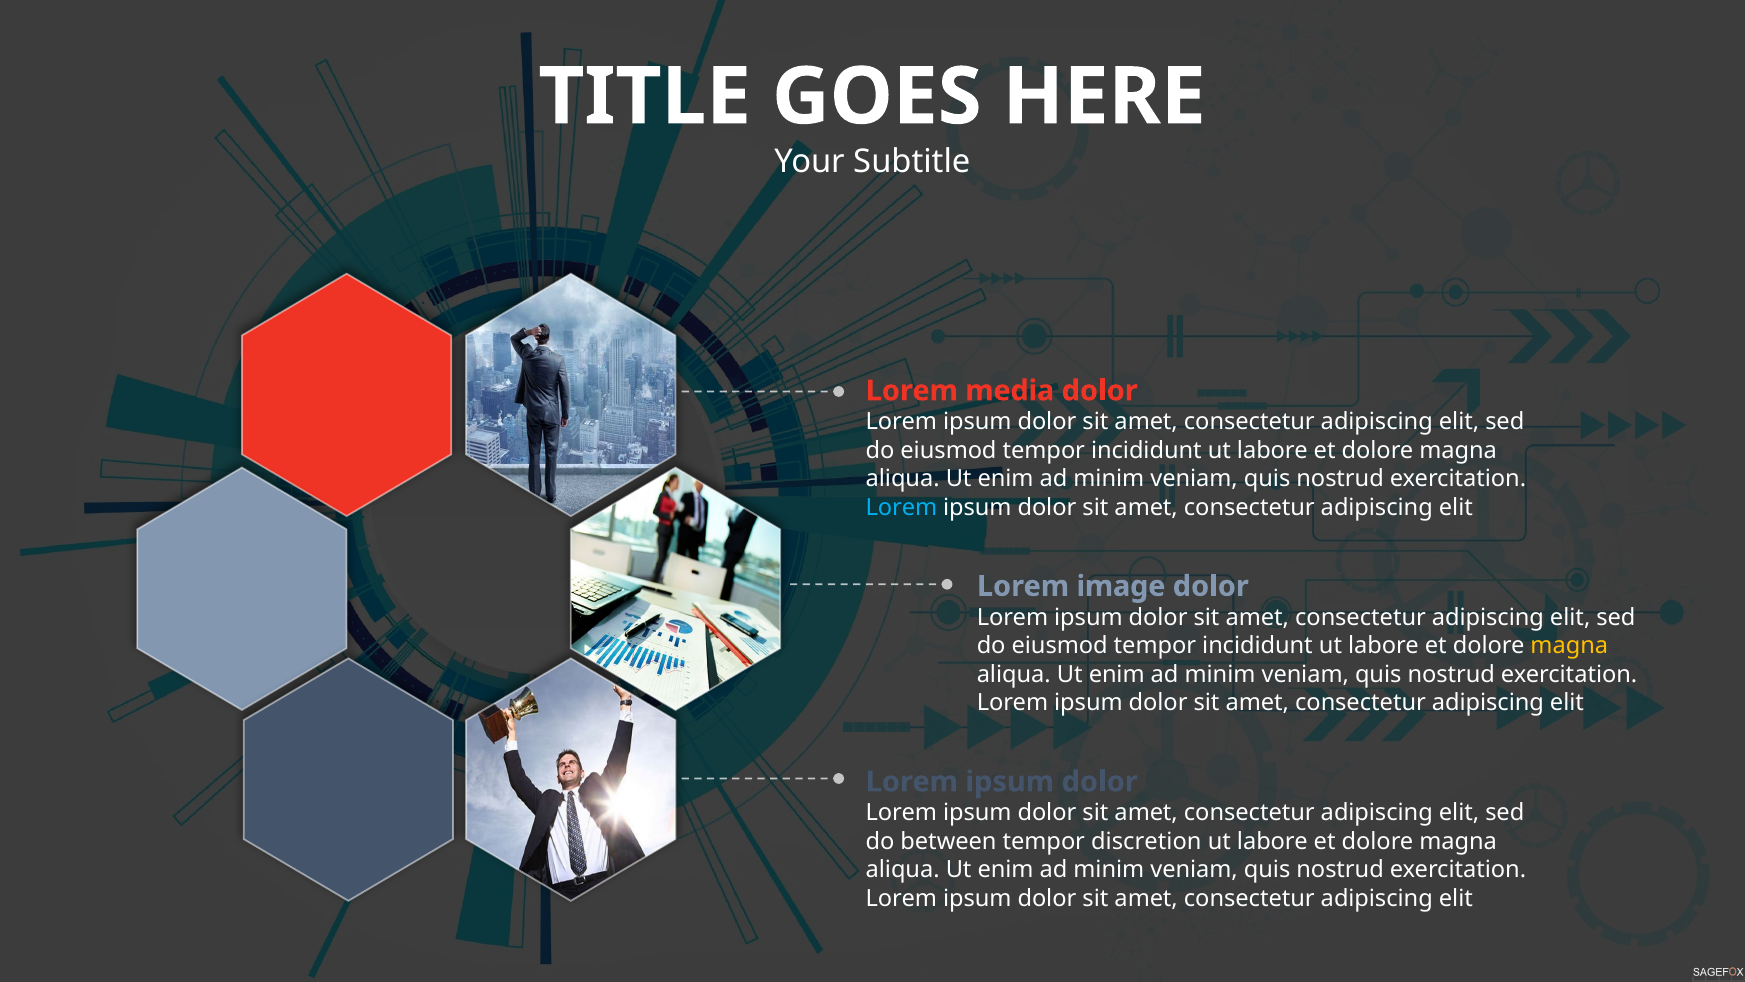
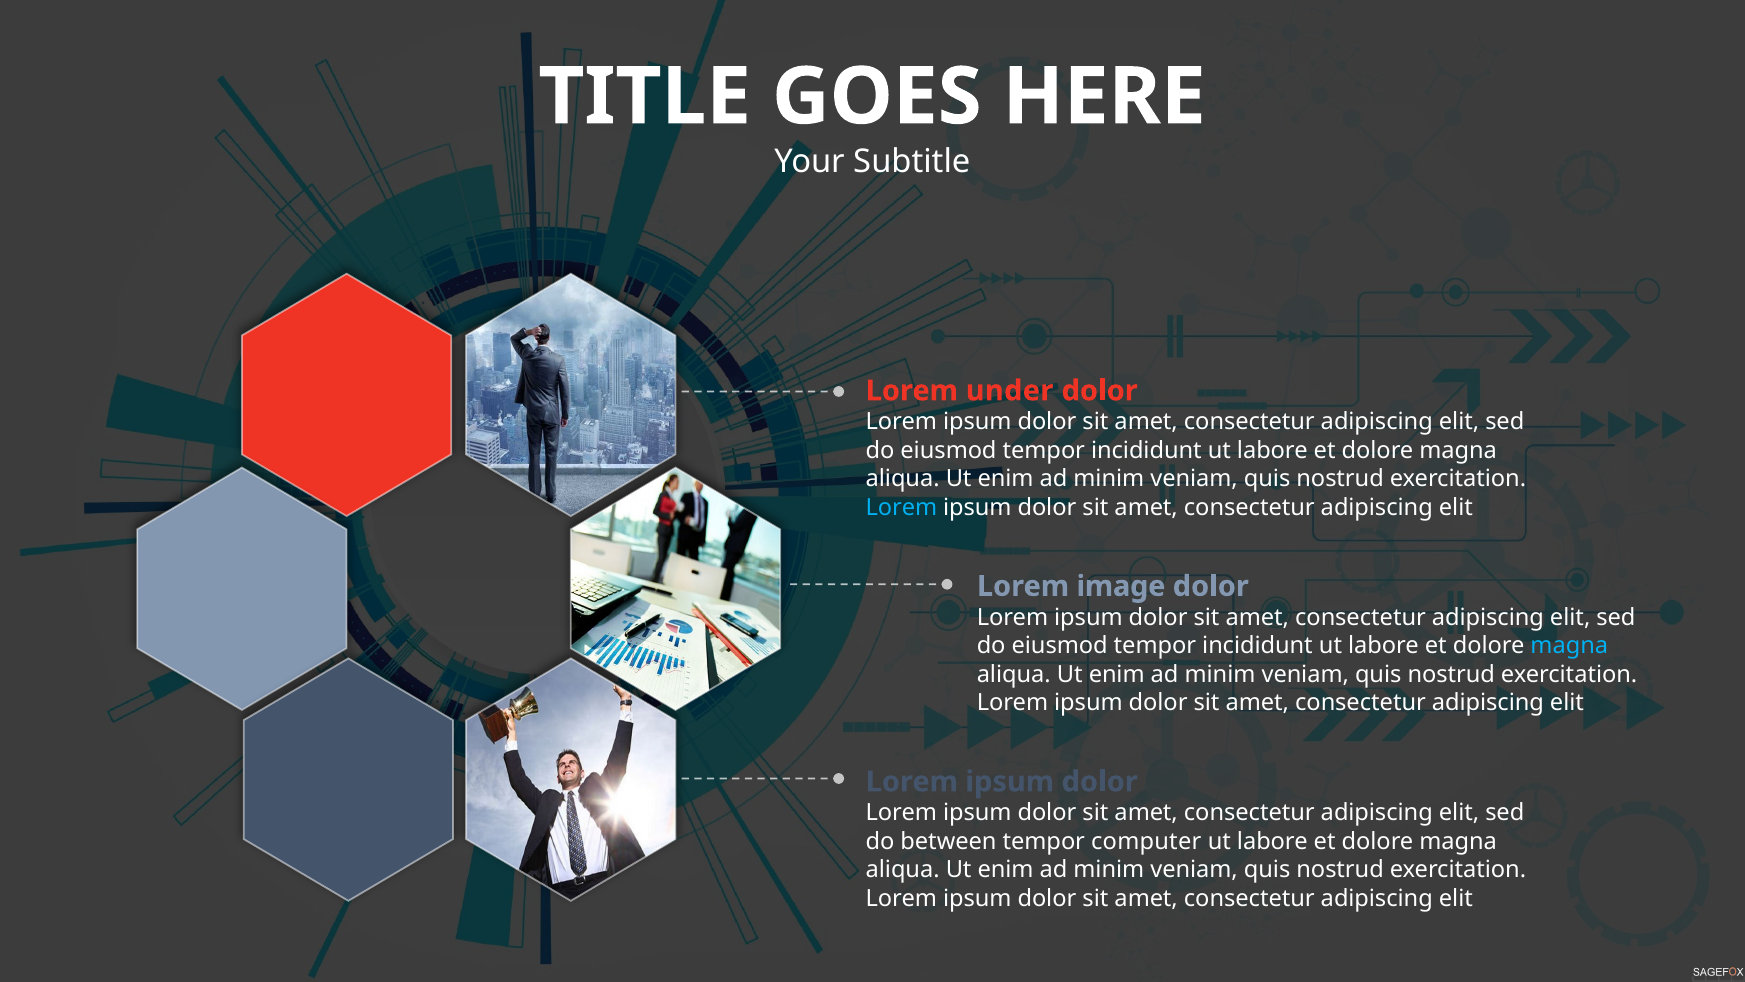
media: media -> under (1010, 391)
magna colour: yellow -> light blue (1569, 646)
discretion: discretion -> computer (1146, 841)
